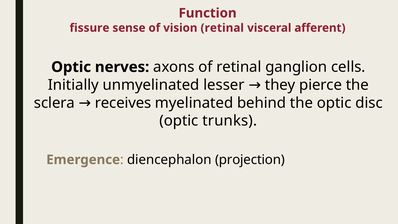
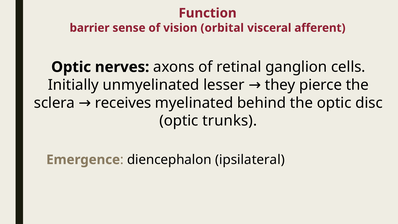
fissure: fissure -> barrier (90, 28)
vision retinal: retinal -> orbital (222, 28)
projection: projection -> ipsilateral (250, 160)
